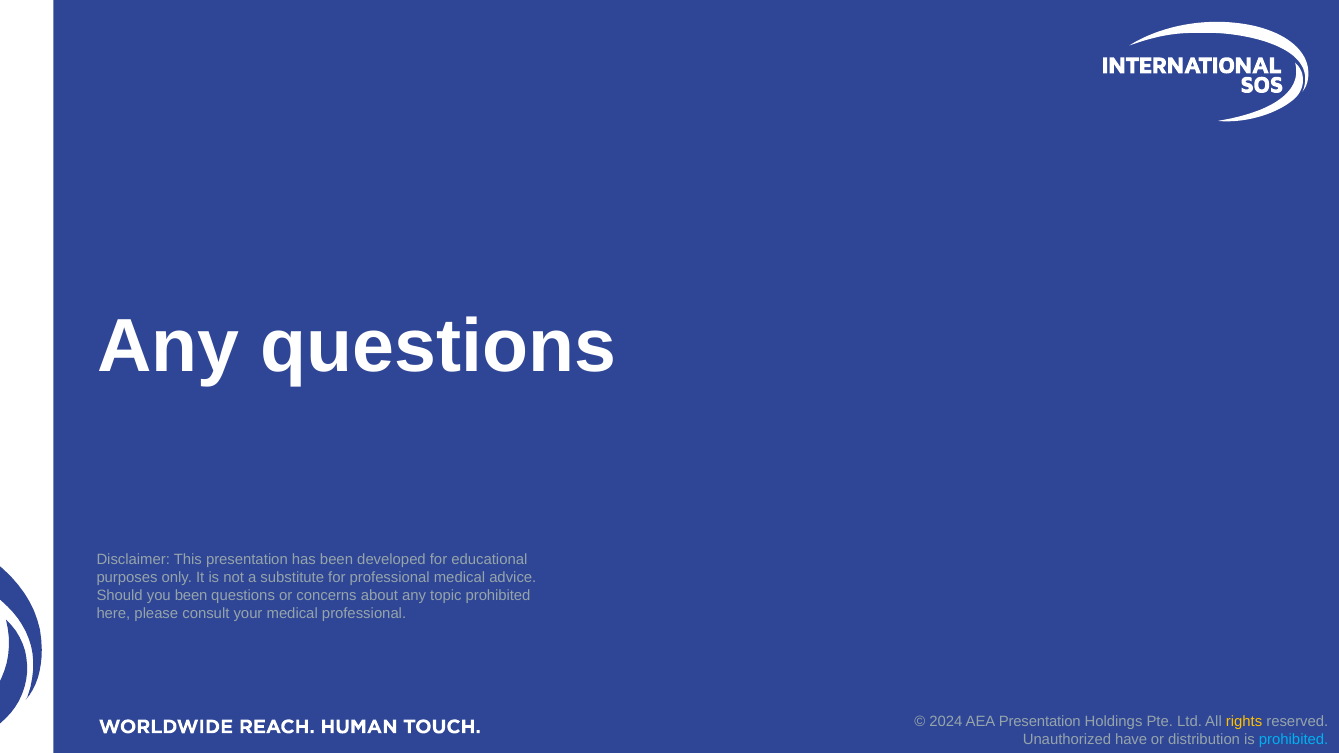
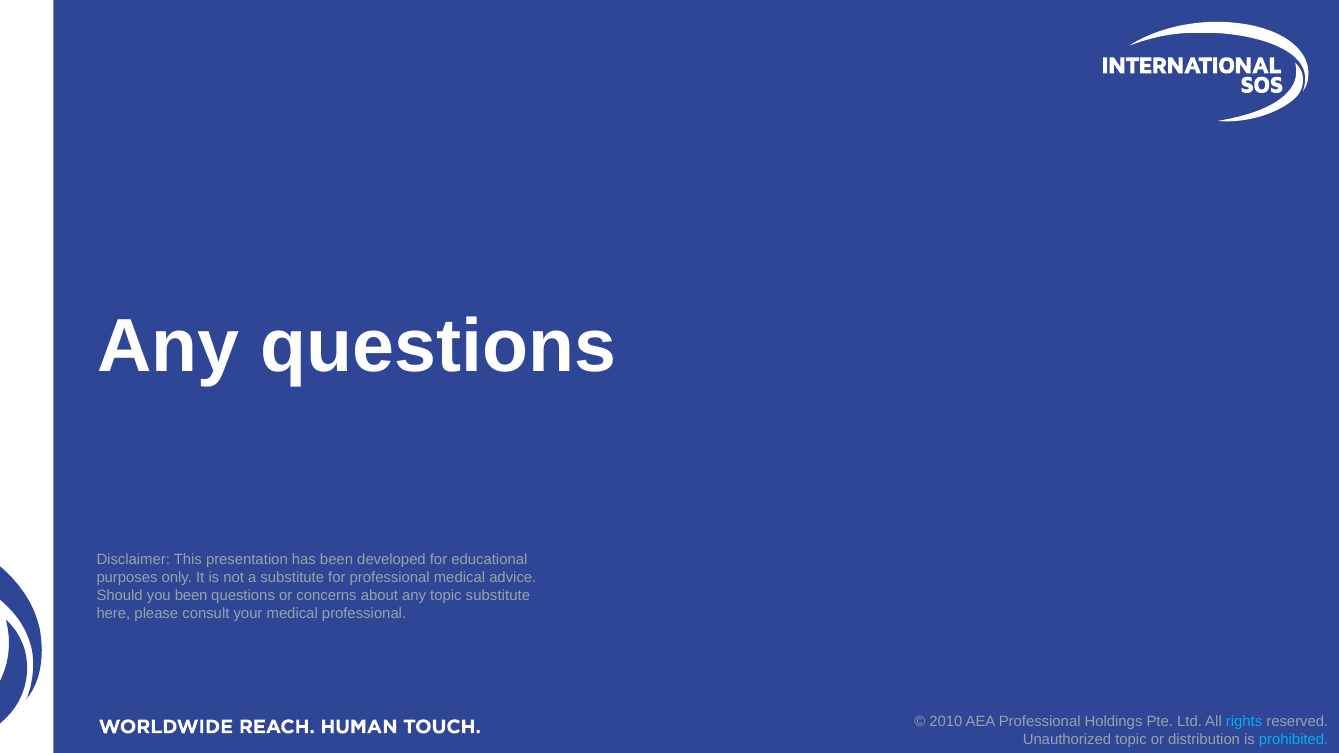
topic prohibited: prohibited -> substitute (498, 596)
2024: 2024 -> 2010 (946, 722)
AEA Presentation: Presentation -> Professional (1040, 722)
rights colour: yellow -> light blue (1244, 722)
Unauthorized have: have -> topic (1131, 740)
